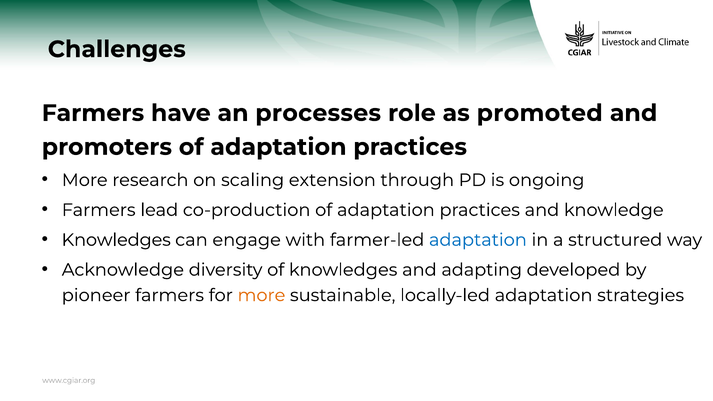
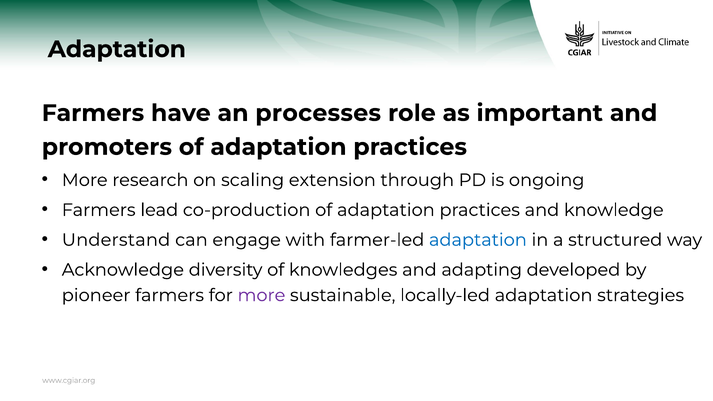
Challenges: Challenges -> Adaptation (117, 49)
promoted: promoted -> important (540, 113)
Knowledges: Knowledges -> Understand (116, 240)
more colour: orange -> purple (261, 295)
